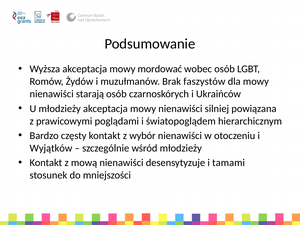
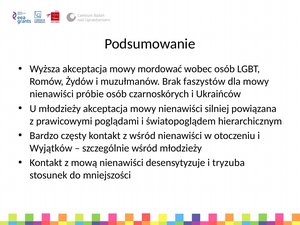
starają: starają -> próbie (90, 94)
z wybór: wybór -> wśród (142, 136)
tamami: tamami -> tryzuba (229, 163)
